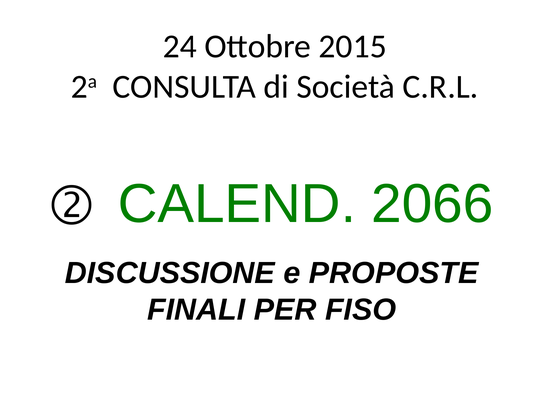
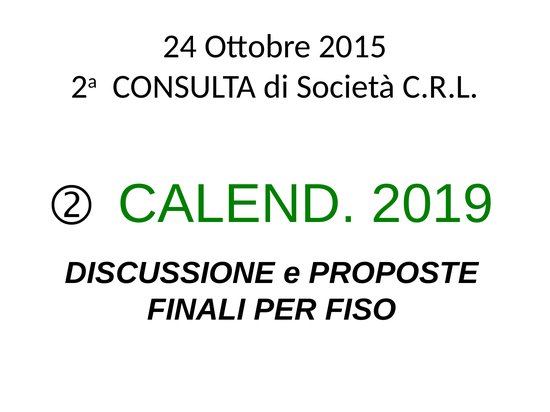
2066: 2066 -> 2019 (432, 204)
